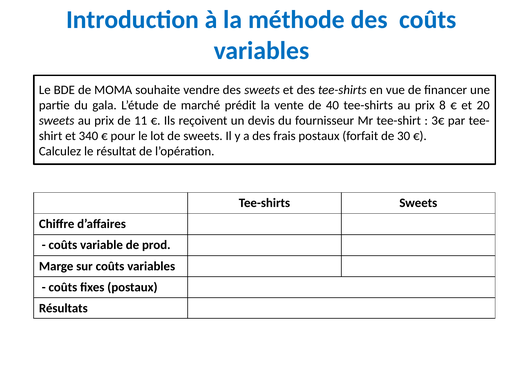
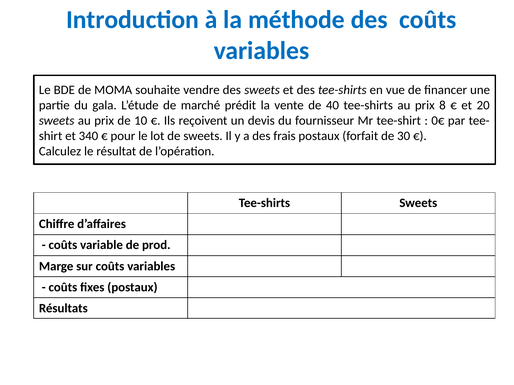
11: 11 -> 10 (141, 121)
3€: 3€ -> 0€ (438, 121)
